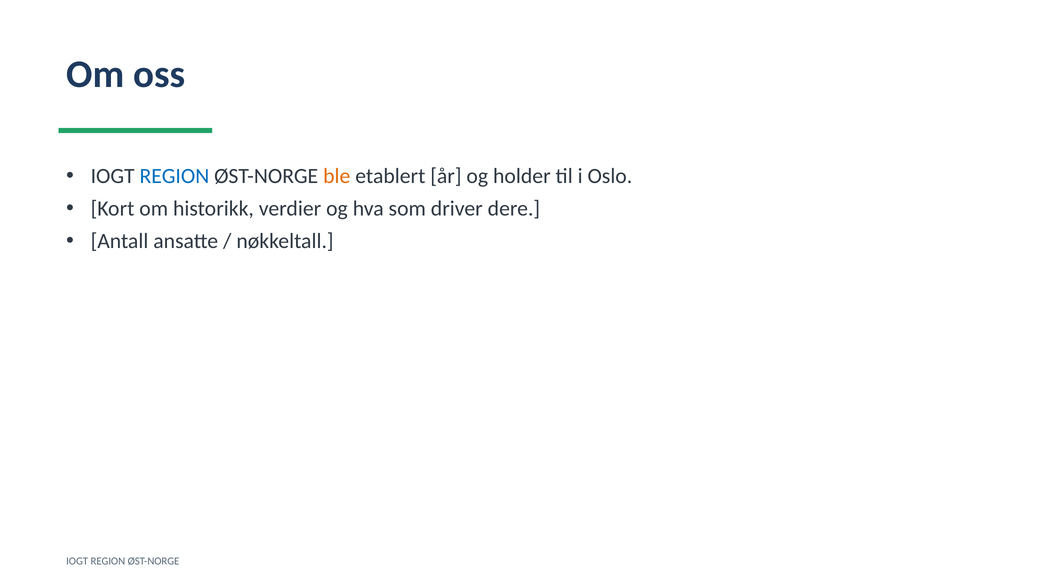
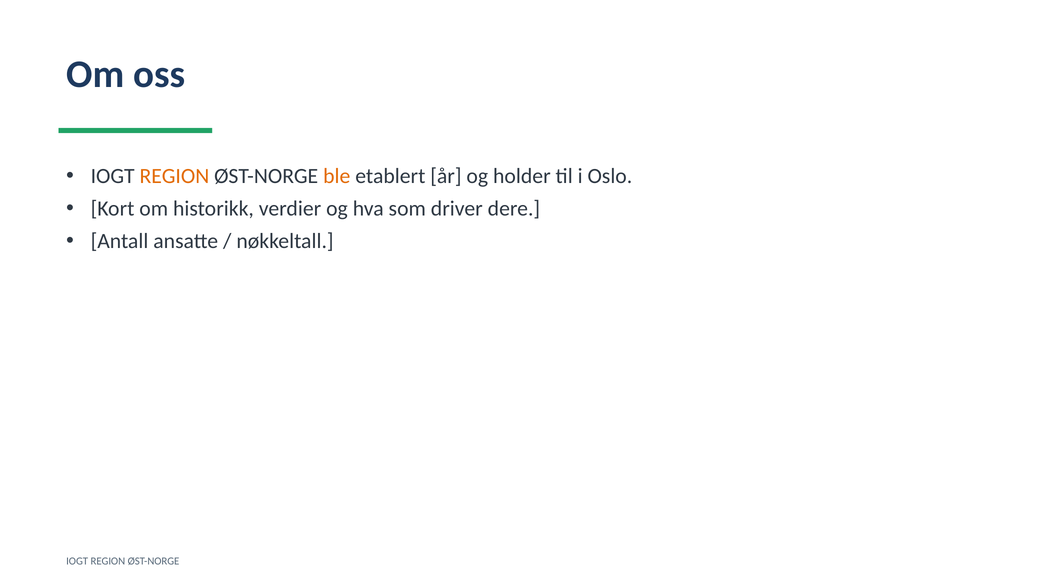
REGION colour: blue -> orange (174, 176)
